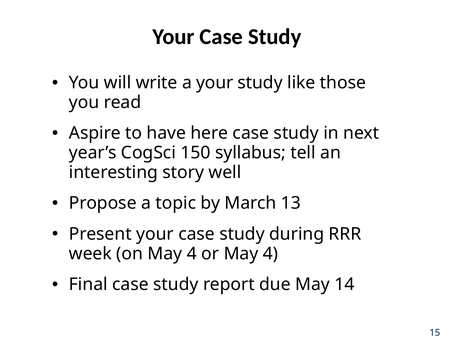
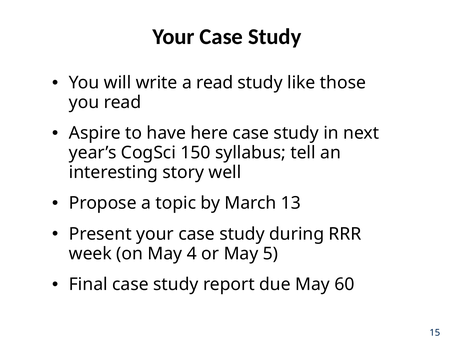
a your: your -> read (215, 83)
or May 4: 4 -> 5 (270, 254)
14: 14 -> 60 (344, 285)
